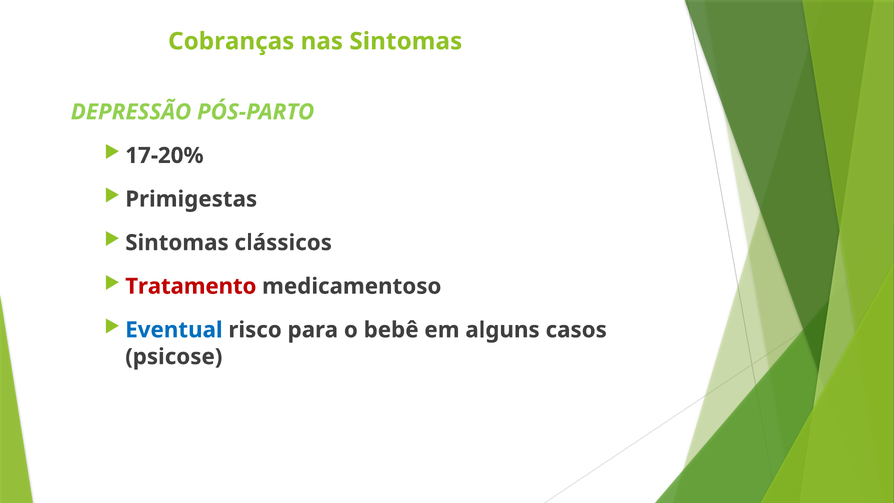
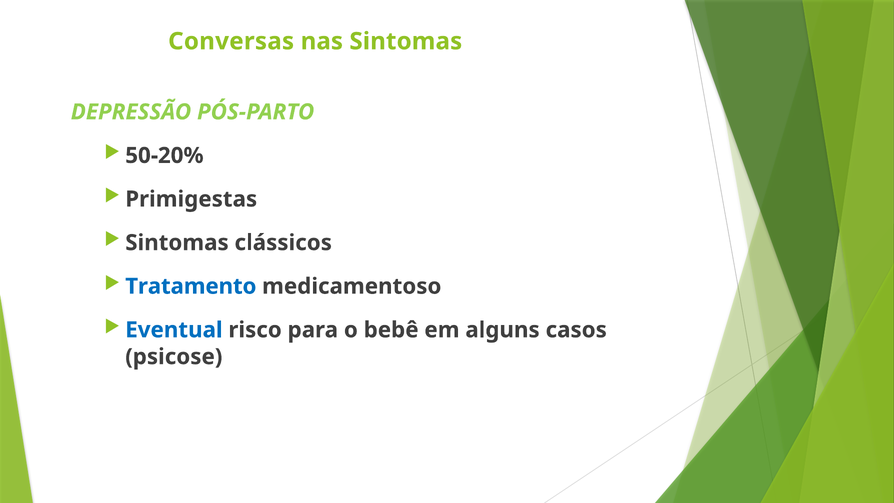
Cobranças: Cobranças -> Conversas (231, 41)
17-20%: 17-20% -> 50-20% (164, 156)
Tratamento colour: red -> blue (191, 286)
